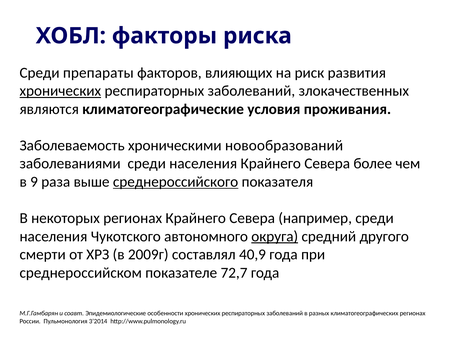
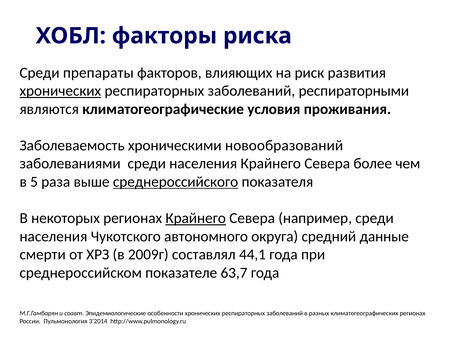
злокачественных: злокачественных -> респираторными (354, 91)
9: 9 -> 5 (34, 182)
Крайнего underline: none -> present (196, 218)
округа underline: present -> none (275, 237)
другого: другого -> данные (384, 237)
40,9: 40,9 -> 44,1 (252, 255)
72,7: 72,7 -> 63,7 (234, 273)
